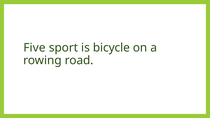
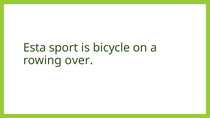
Five: Five -> Esta (35, 48)
road: road -> over (79, 60)
